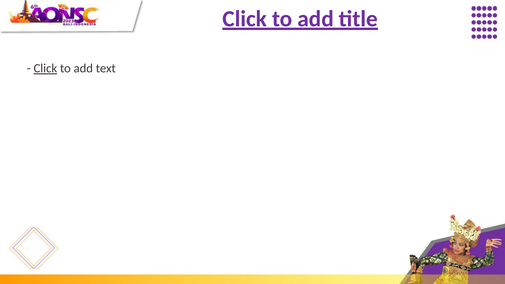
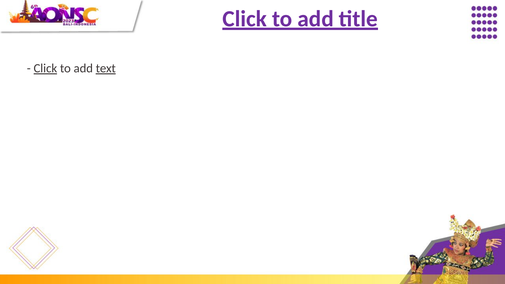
text underline: none -> present (106, 68)
